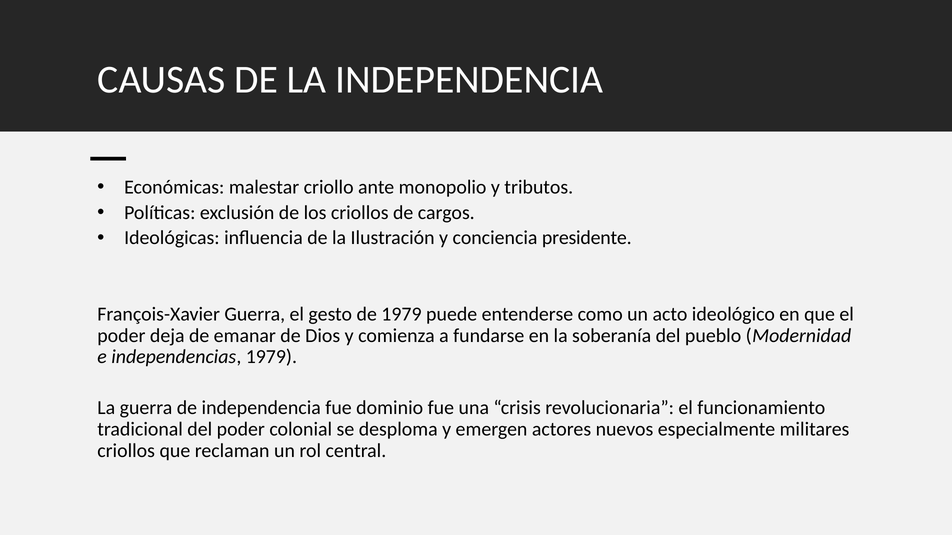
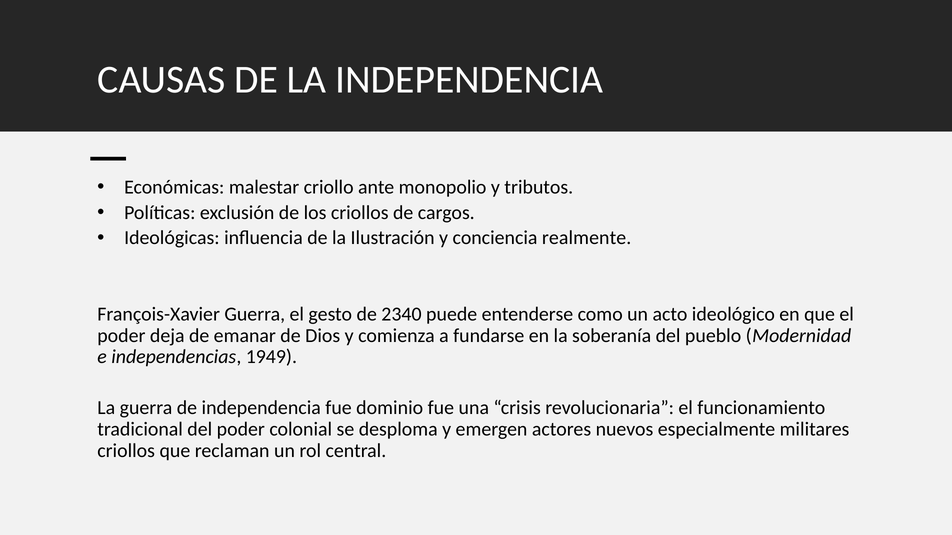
presidente: presidente -> realmente (587, 238)
de 1979: 1979 -> 2340 (401, 314)
independencias 1979: 1979 -> 1949 (271, 357)
